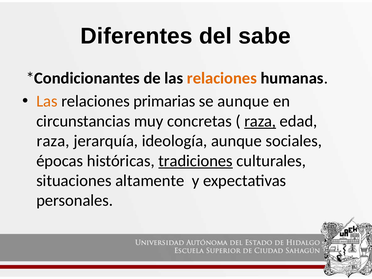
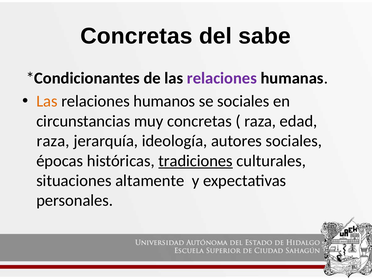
Diferentes: Diferentes -> Concretas (137, 36)
relaciones colour: orange -> purple (222, 78)
primarias: primarias -> humanos (164, 101)
se aunque: aunque -> sociales (243, 101)
raza underline: present -> none (260, 121)
ideología aunque: aunque -> autores (236, 141)
